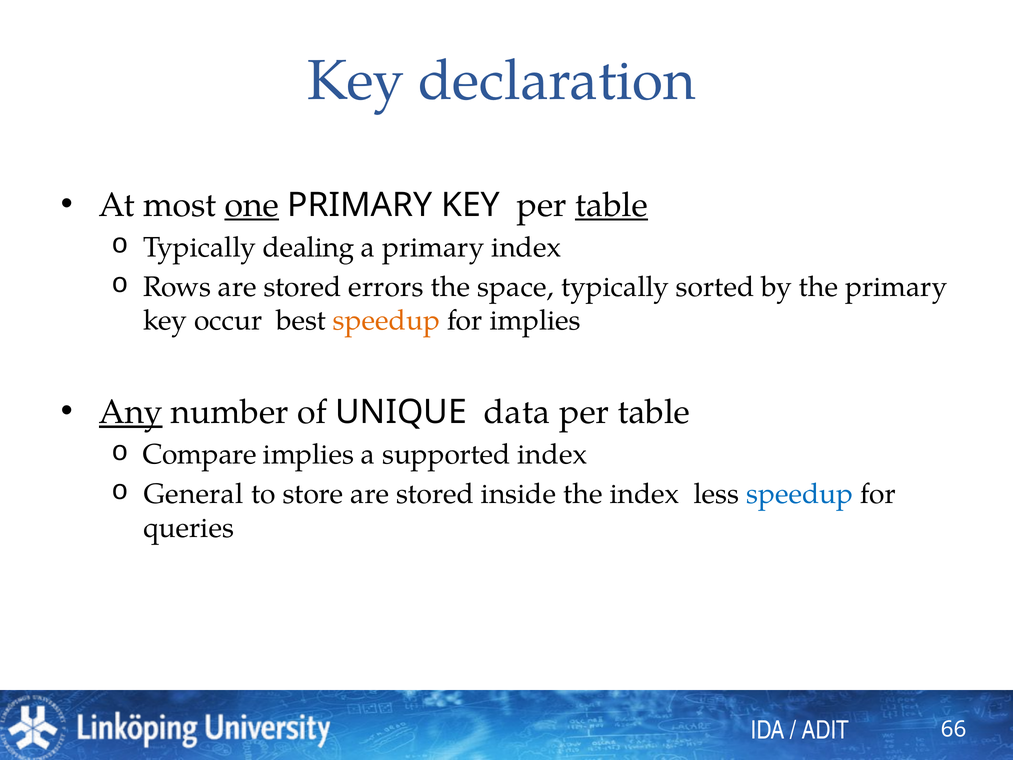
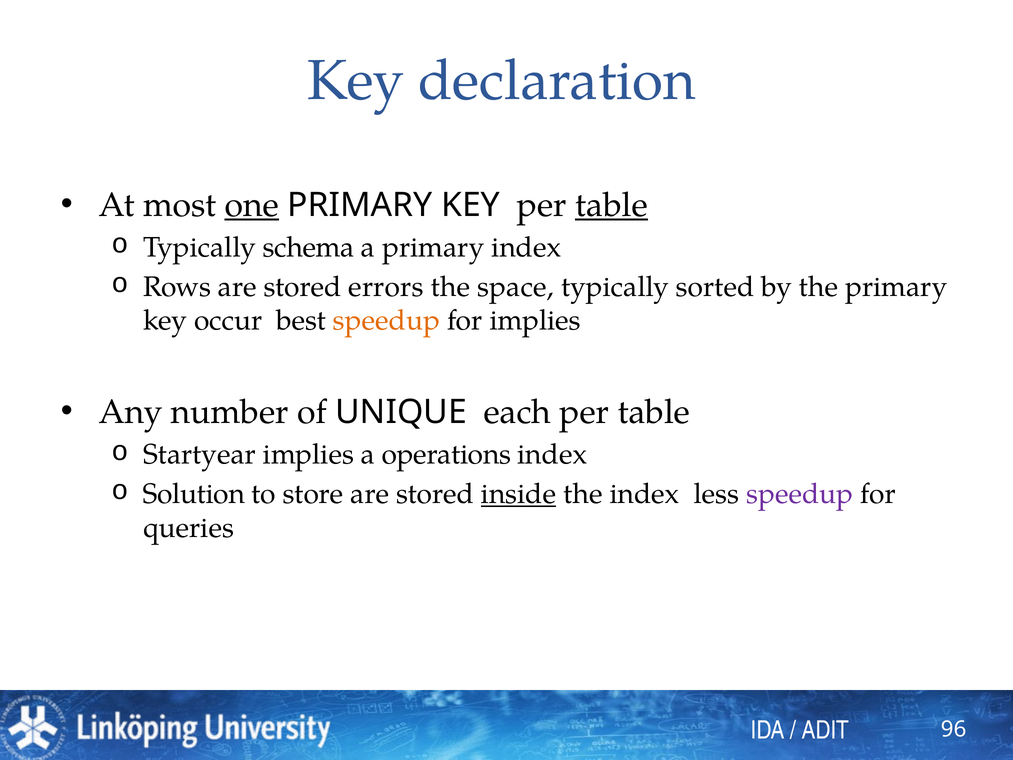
dealing: dealing -> schema (309, 247)
Any underline: present -> none (131, 412)
data: data -> each (517, 412)
Compare: Compare -> Startyear (199, 454)
supported: supported -> operations (446, 454)
General: General -> Solution (194, 494)
inside underline: none -> present (519, 494)
speedup colour: blue -> purple (800, 494)
66: 66 -> 96 (954, 729)
